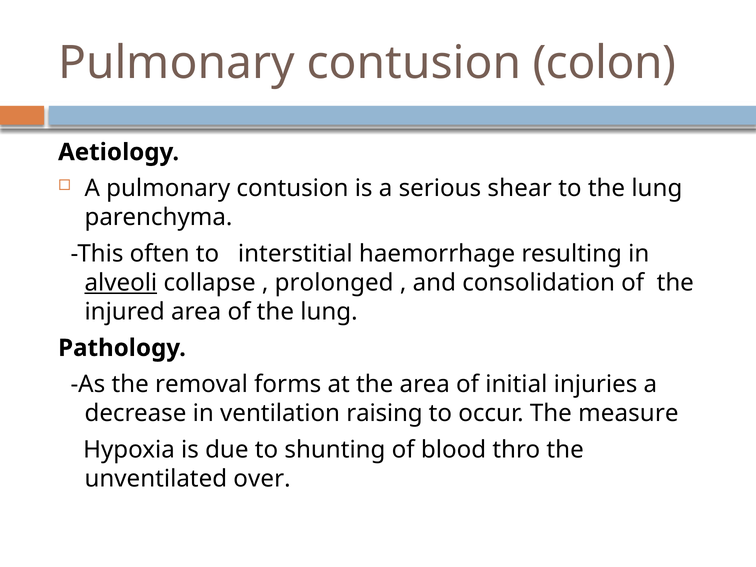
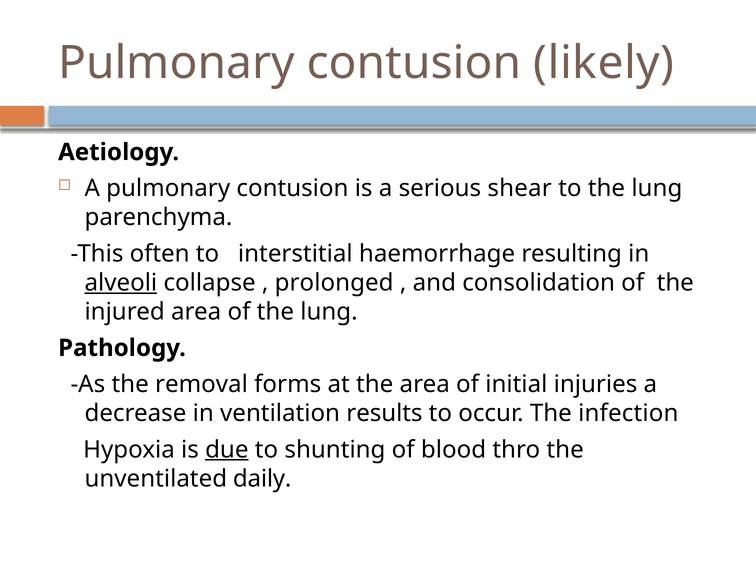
colon: colon -> likely (604, 63)
raising: raising -> results (384, 413)
measure: measure -> infection (628, 413)
due underline: none -> present (227, 450)
over: over -> daily (262, 479)
